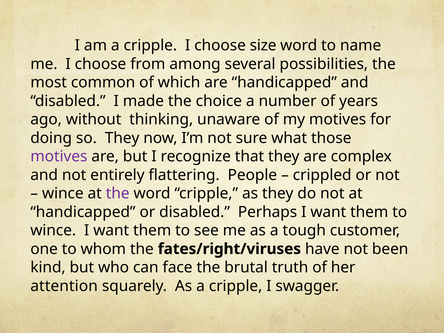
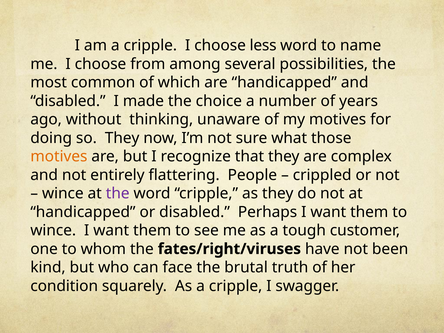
size: size -> less (263, 46)
motives colour: purple -> orange (59, 156)
attention: attention -> condition (64, 286)
